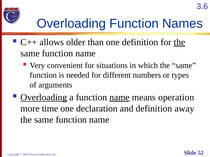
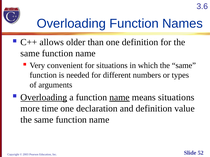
the underline: present -> none (179, 42)
means operation: operation -> situations (176, 98)
away: away -> value (185, 109)
